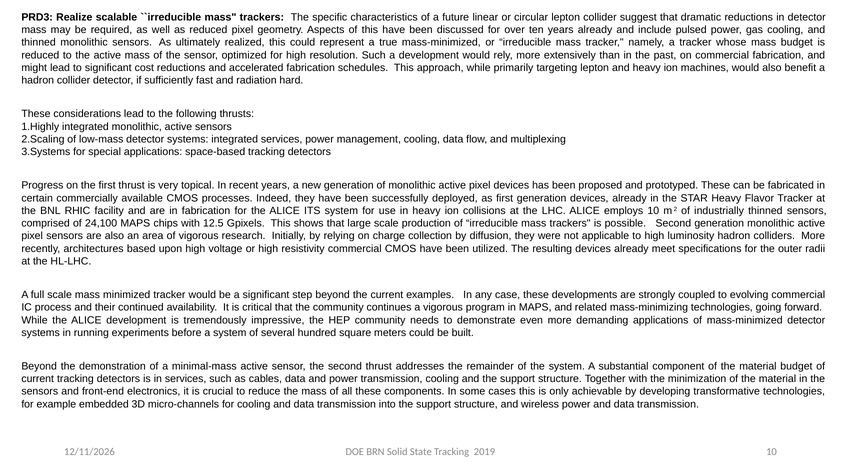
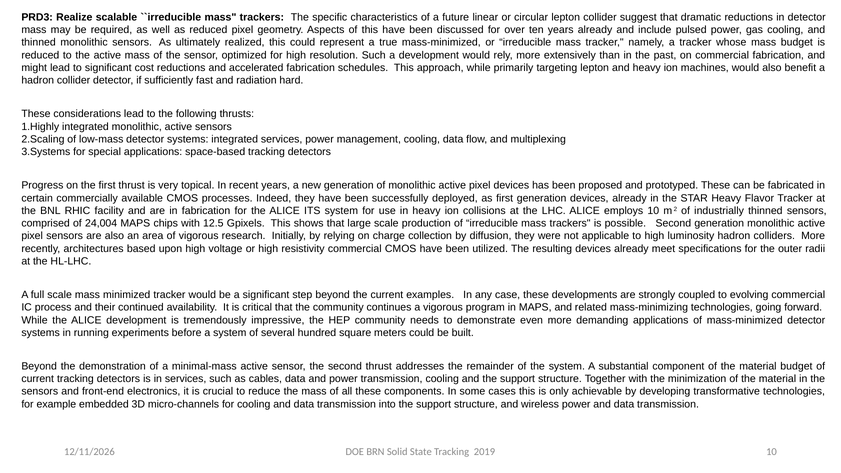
24,100: 24,100 -> 24,004 (101, 223)
